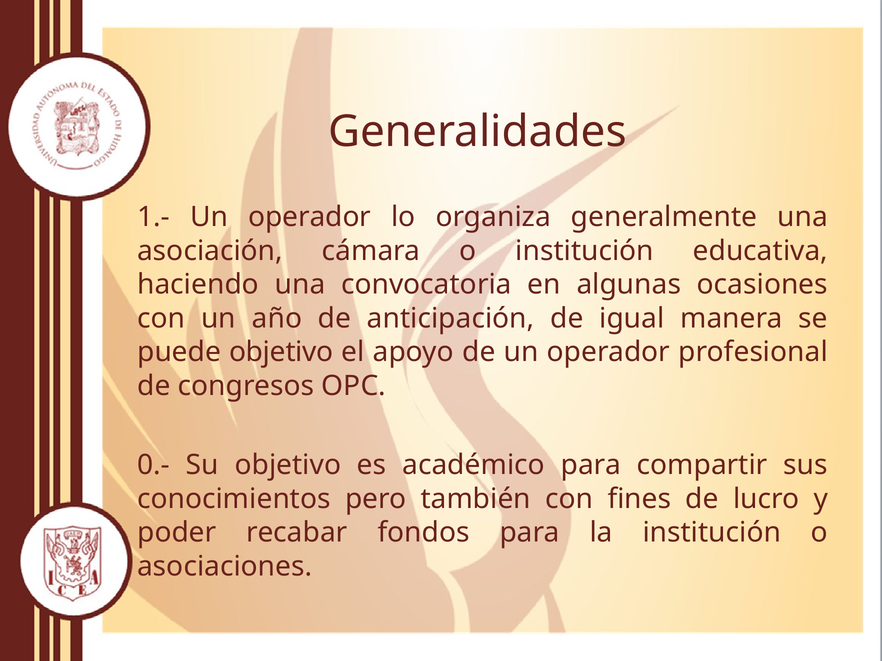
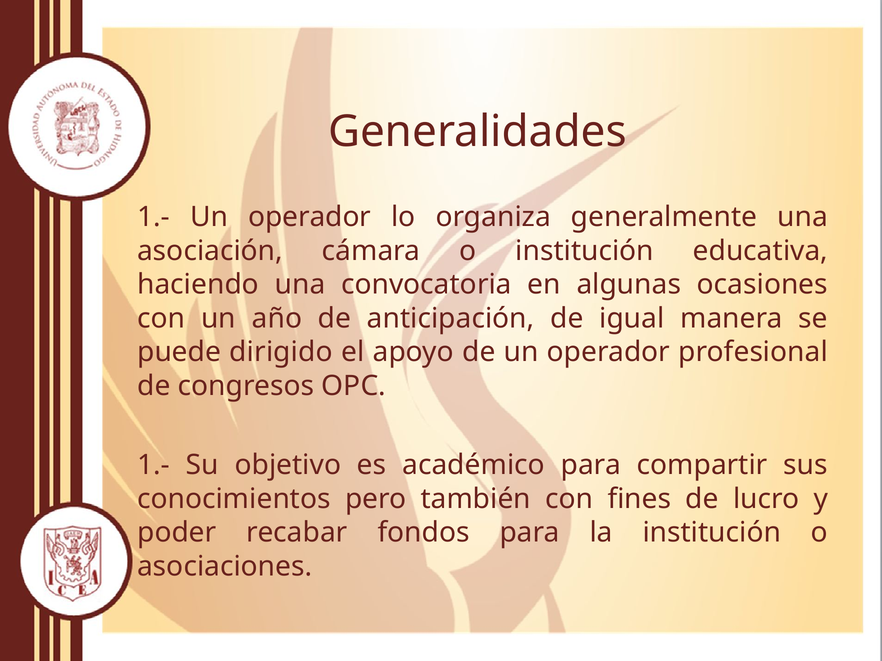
puede objetivo: objetivo -> dirigido (281, 352)
0.-: 0.- -> 1.- (154, 466)
